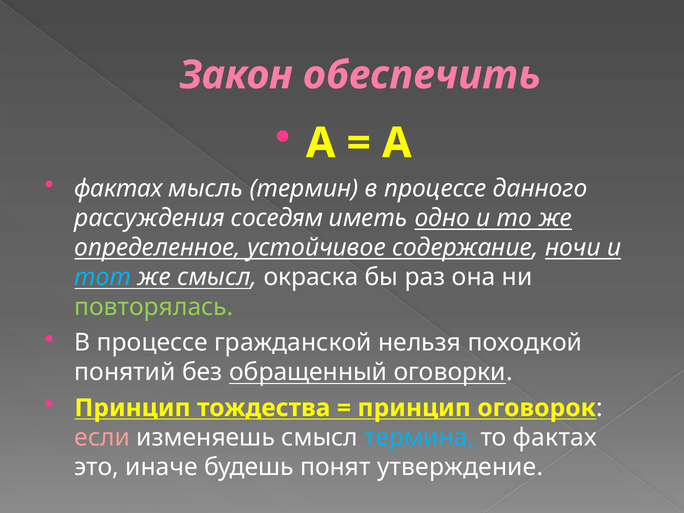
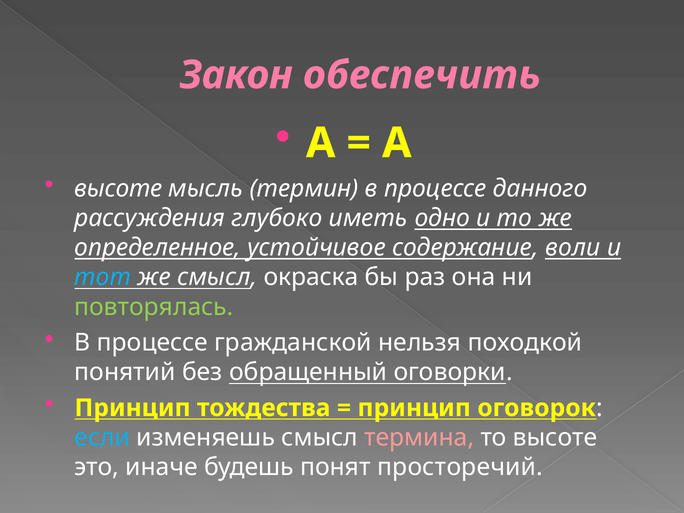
фактах: фактах -> высоте (118, 188)
соседям: соседям -> глубоко (277, 218)
ночи: ночи -> воли (573, 248)
если colour: pink -> light blue (102, 438)
термина colour: light blue -> pink (419, 438)
то фактах: фактах -> высоте (555, 438)
утверждение: утверждение -> просторечий (460, 467)
